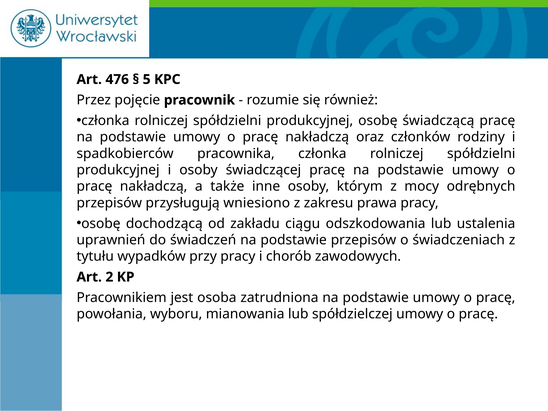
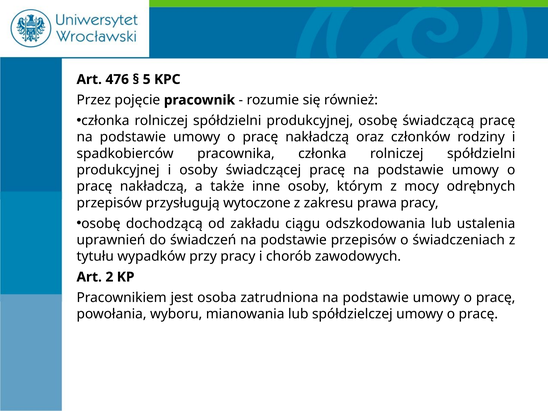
wniesiono: wniesiono -> wytoczone (257, 203)
